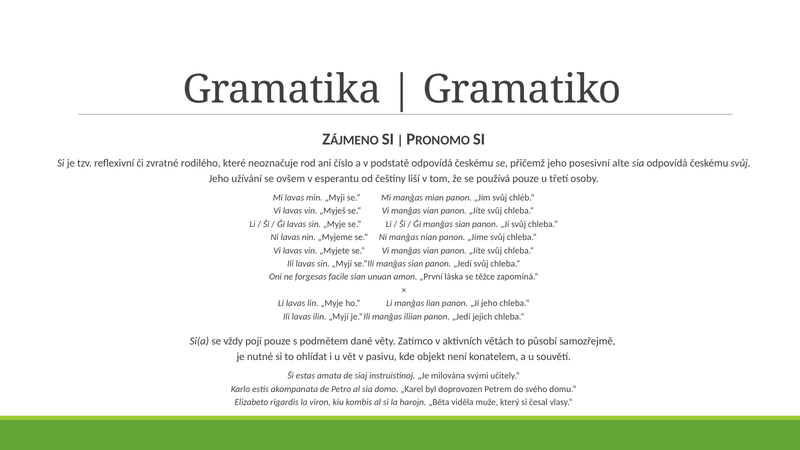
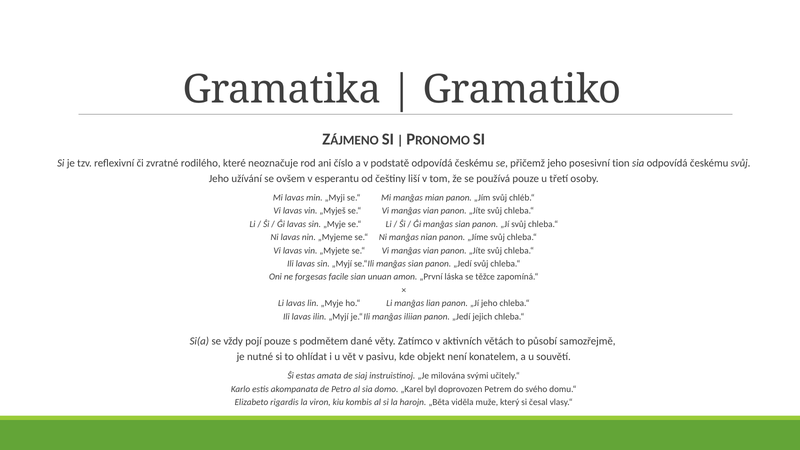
alte: alte -> tion (621, 163)
